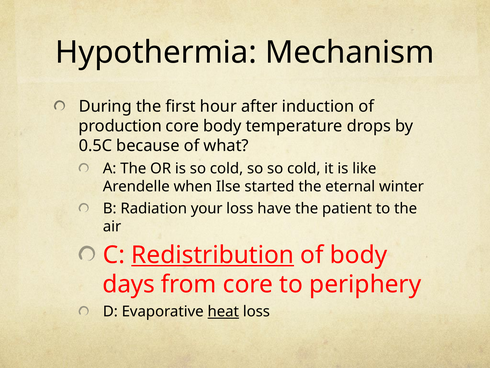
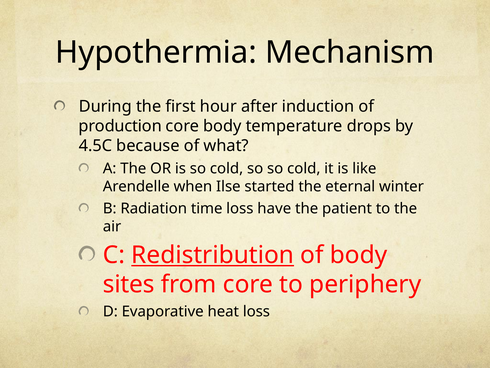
0.5C: 0.5C -> 4.5C (95, 146)
your: your -> time (207, 208)
days: days -> sites (129, 284)
heat underline: present -> none (223, 311)
